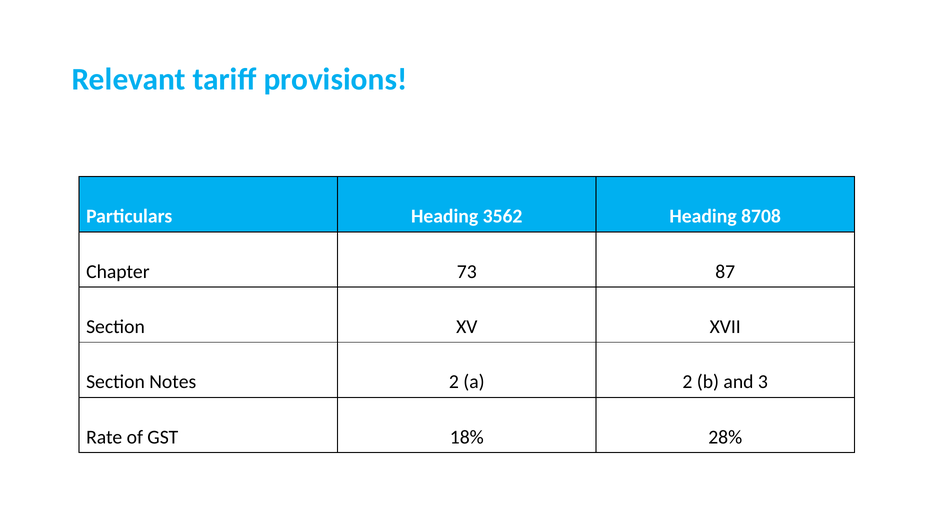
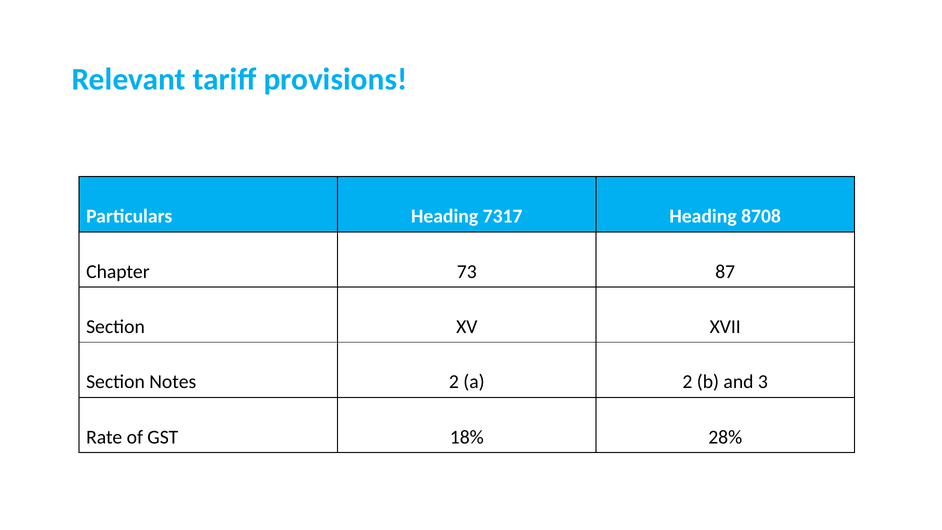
3562: 3562 -> 7317 (503, 216)
